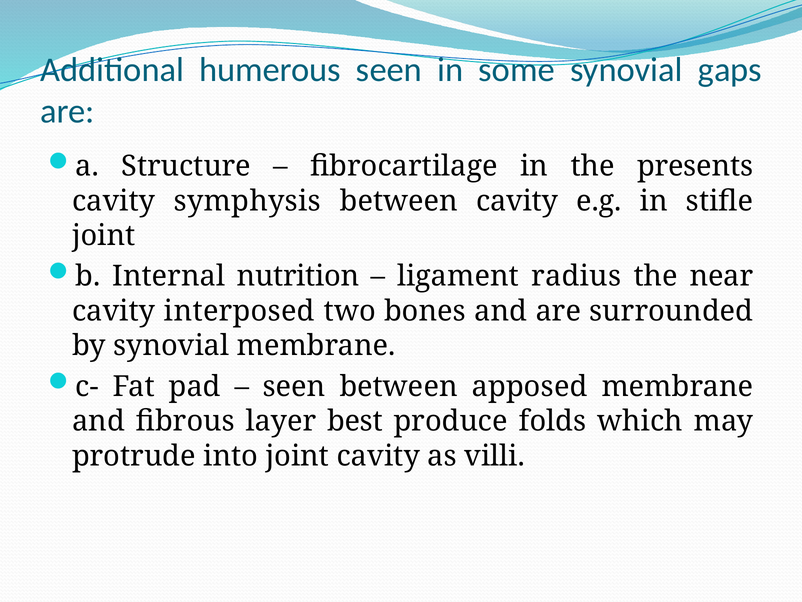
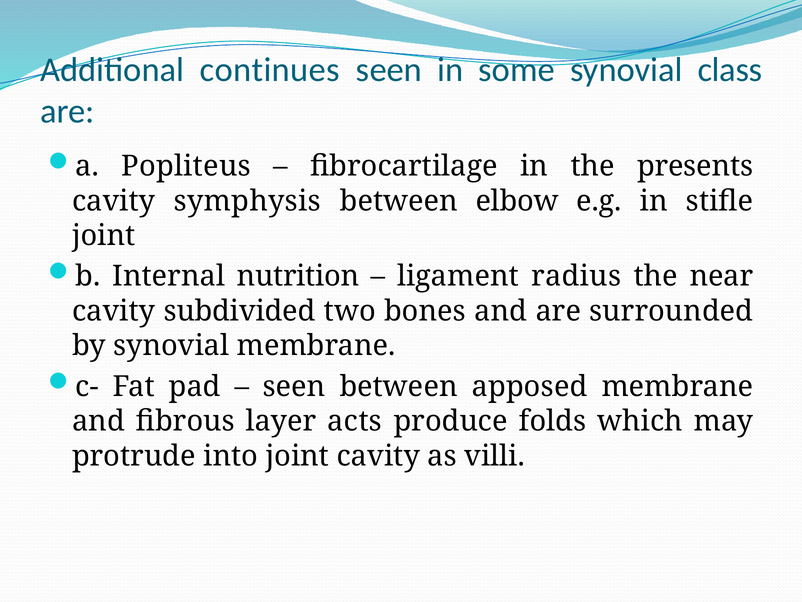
humerous: humerous -> continues (270, 70)
gaps: gaps -> class (730, 70)
Structure: Structure -> Popliteus (186, 166)
between cavity: cavity -> elbow (517, 201)
interposed: interposed -> subdivided (240, 311)
best: best -> acts (355, 421)
